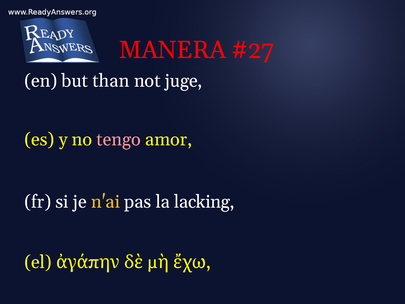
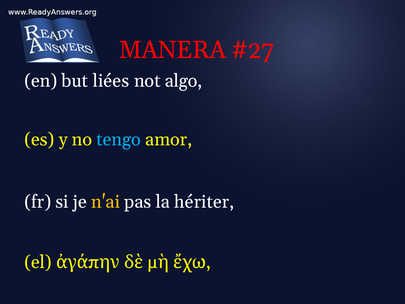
than: than -> liées (111, 81)
juge: juge -> algo (184, 81)
tengo colour: pink -> light blue (119, 139)
lacking: lacking -> hériter (204, 202)
